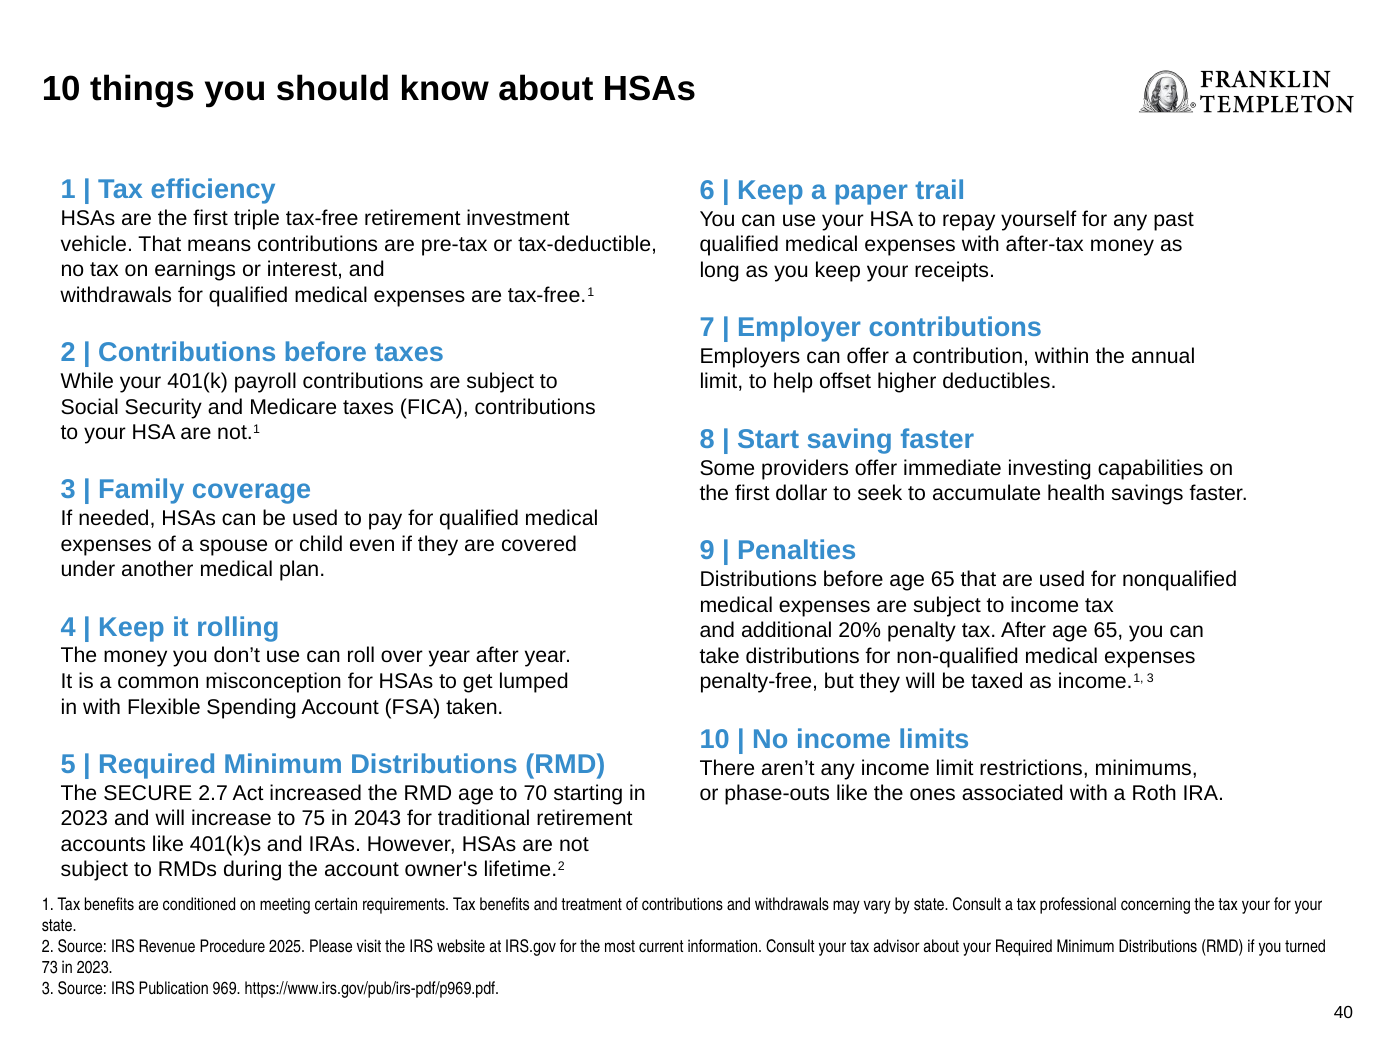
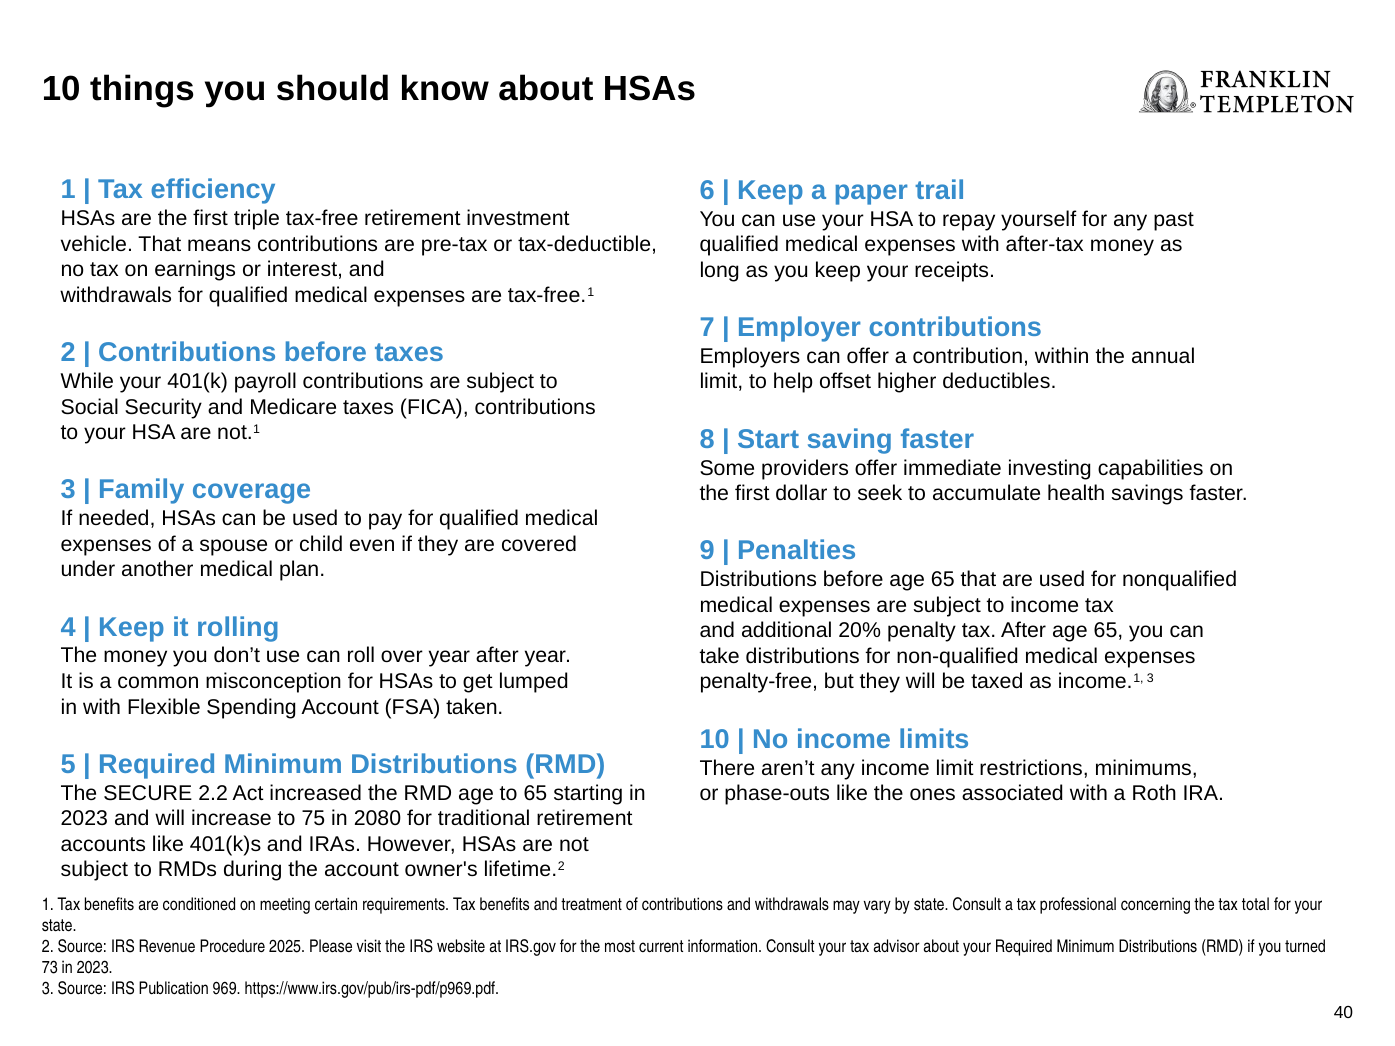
2.7: 2.7 -> 2.2 (213, 793)
to 70: 70 -> 65 (535, 793)
2043: 2043 -> 2080 (377, 819)
tax your: your -> total (1256, 905)
